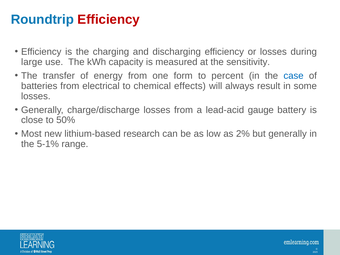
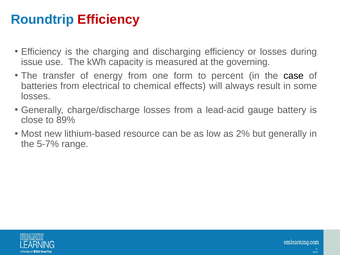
large: large -> issue (32, 62)
sensitivity: sensitivity -> governing (248, 62)
case colour: blue -> black (294, 76)
50%: 50% -> 89% (66, 120)
research: research -> resource (142, 134)
5-1%: 5-1% -> 5-7% (48, 144)
